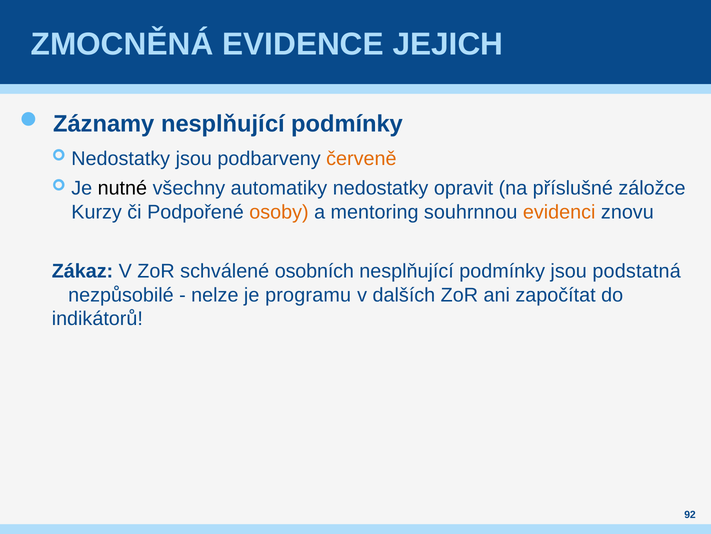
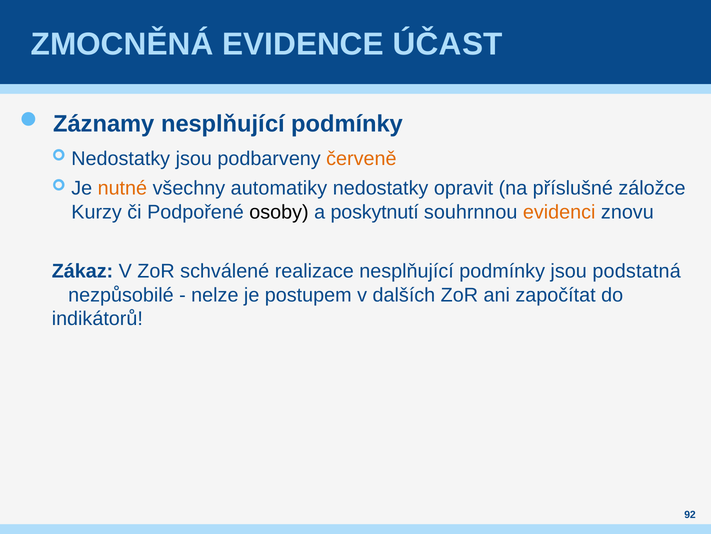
JEJICH: JEJICH -> ÚČAST (448, 44)
nutné colour: black -> orange (122, 188)
osoby colour: orange -> black (279, 212)
mentoring: mentoring -> poskytnutí (375, 212)
osobních: osobních -> realizace (314, 271)
programu: programu -> postupem (308, 295)
